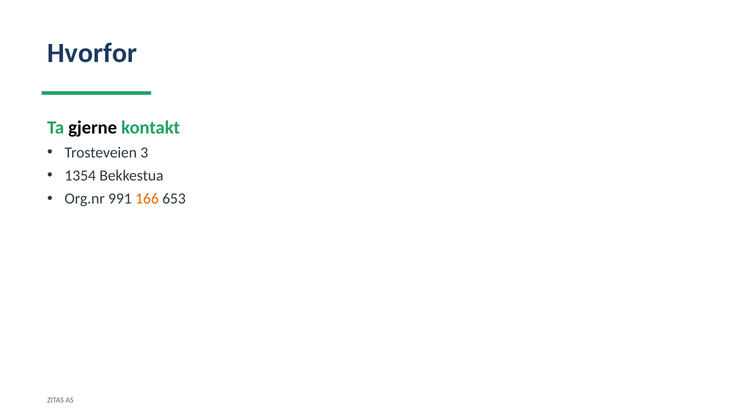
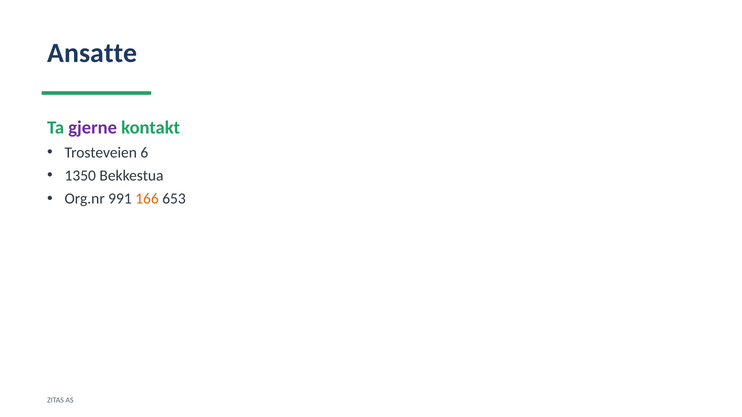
Hvorfor: Hvorfor -> Ansatte (92, 53)
gjerne colour: black -> purple (93, 128)
3: 3 -> 6 (144, 153)
1354: 1354 -> 1350 (80, 176)
